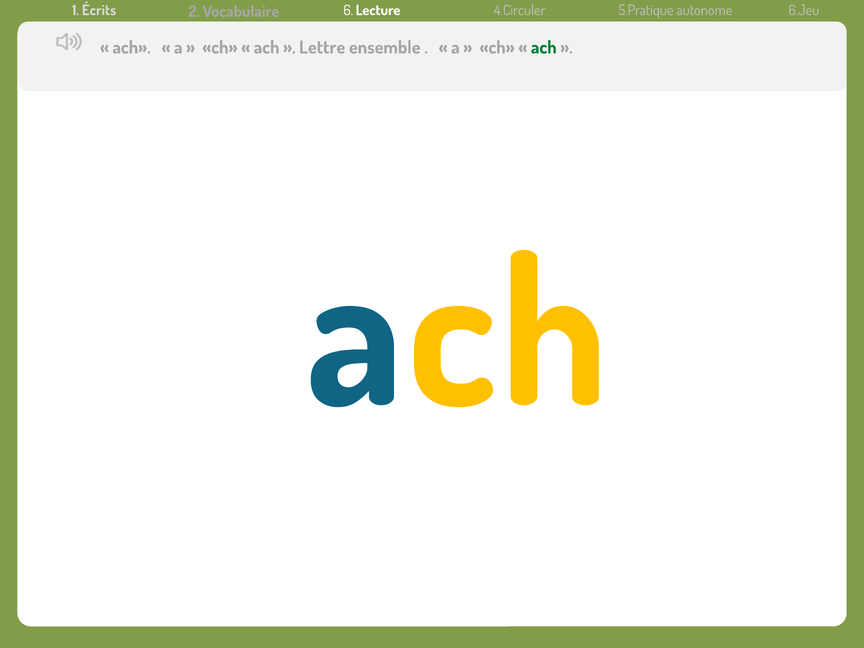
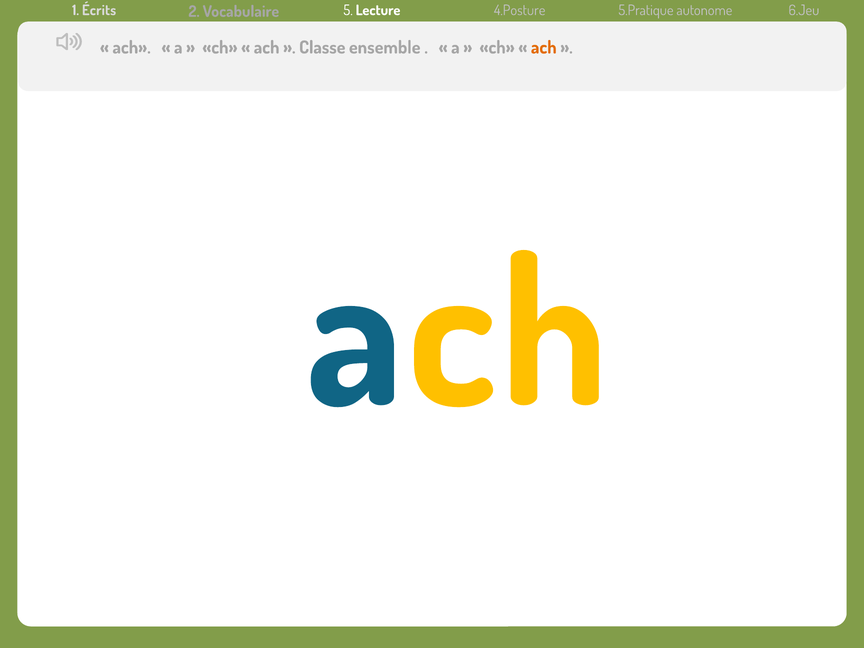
6: 6 -> 5 (348, 10)
4.Circuler: 4.Circuler -> 4.Posture (520, 10)
Lettre: Lettre -> Classe (322, 48)
ach colour: green -> orange (544, 48)
